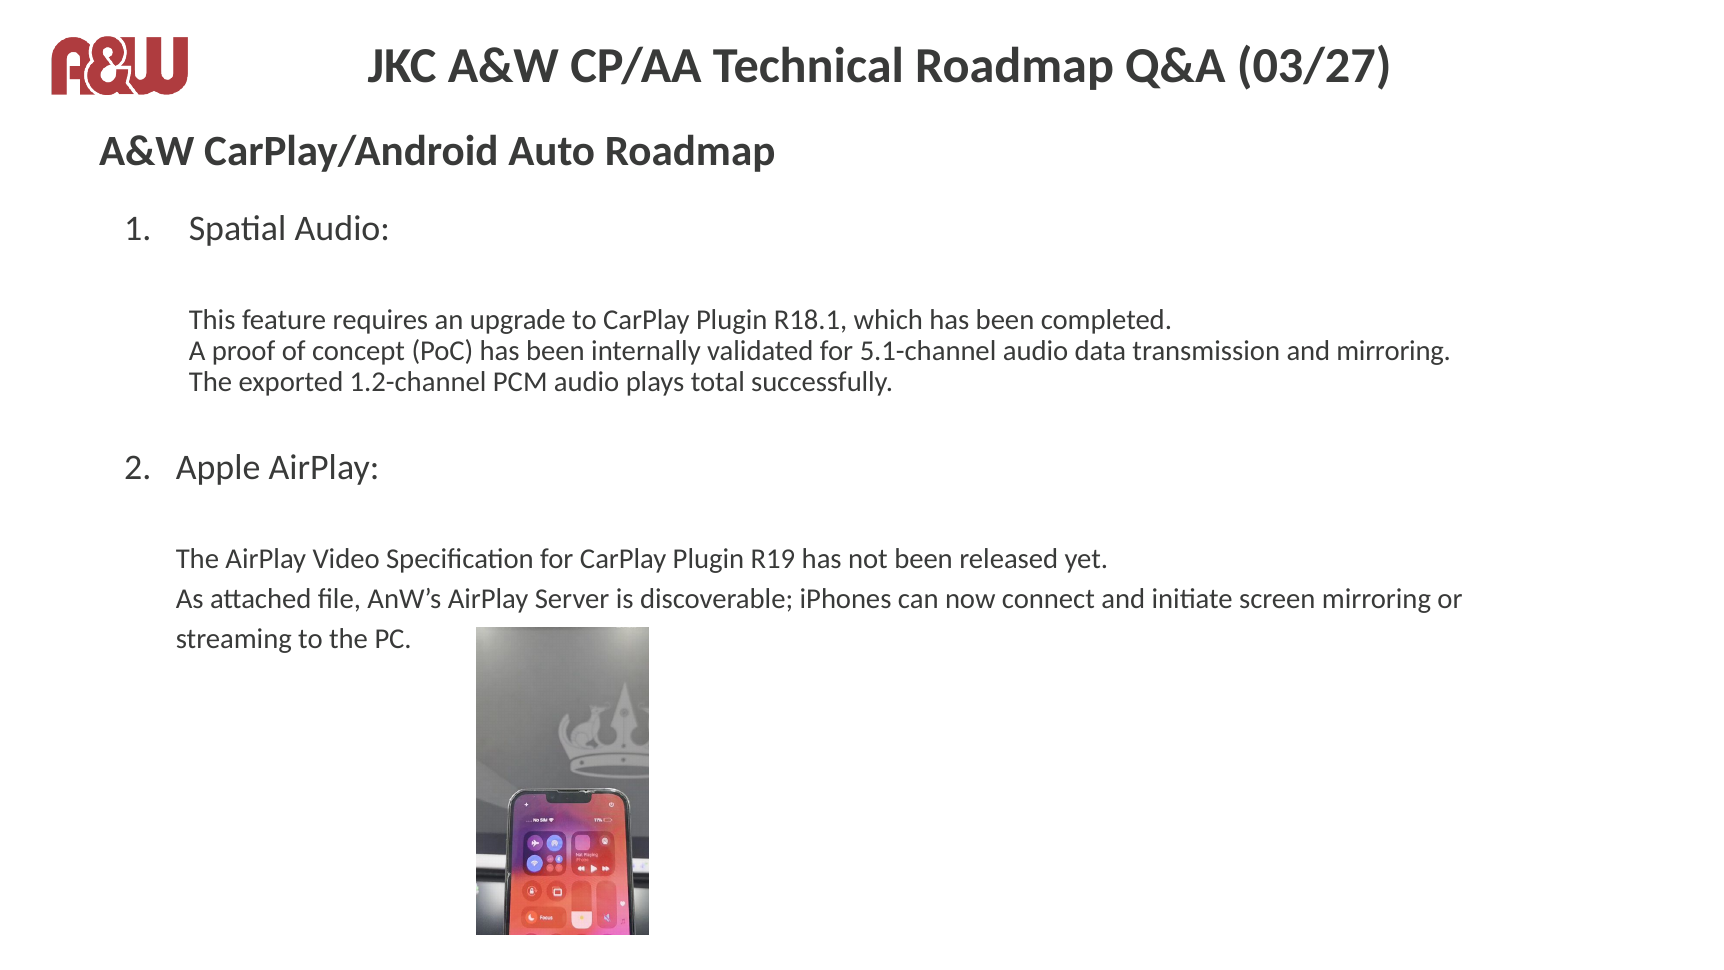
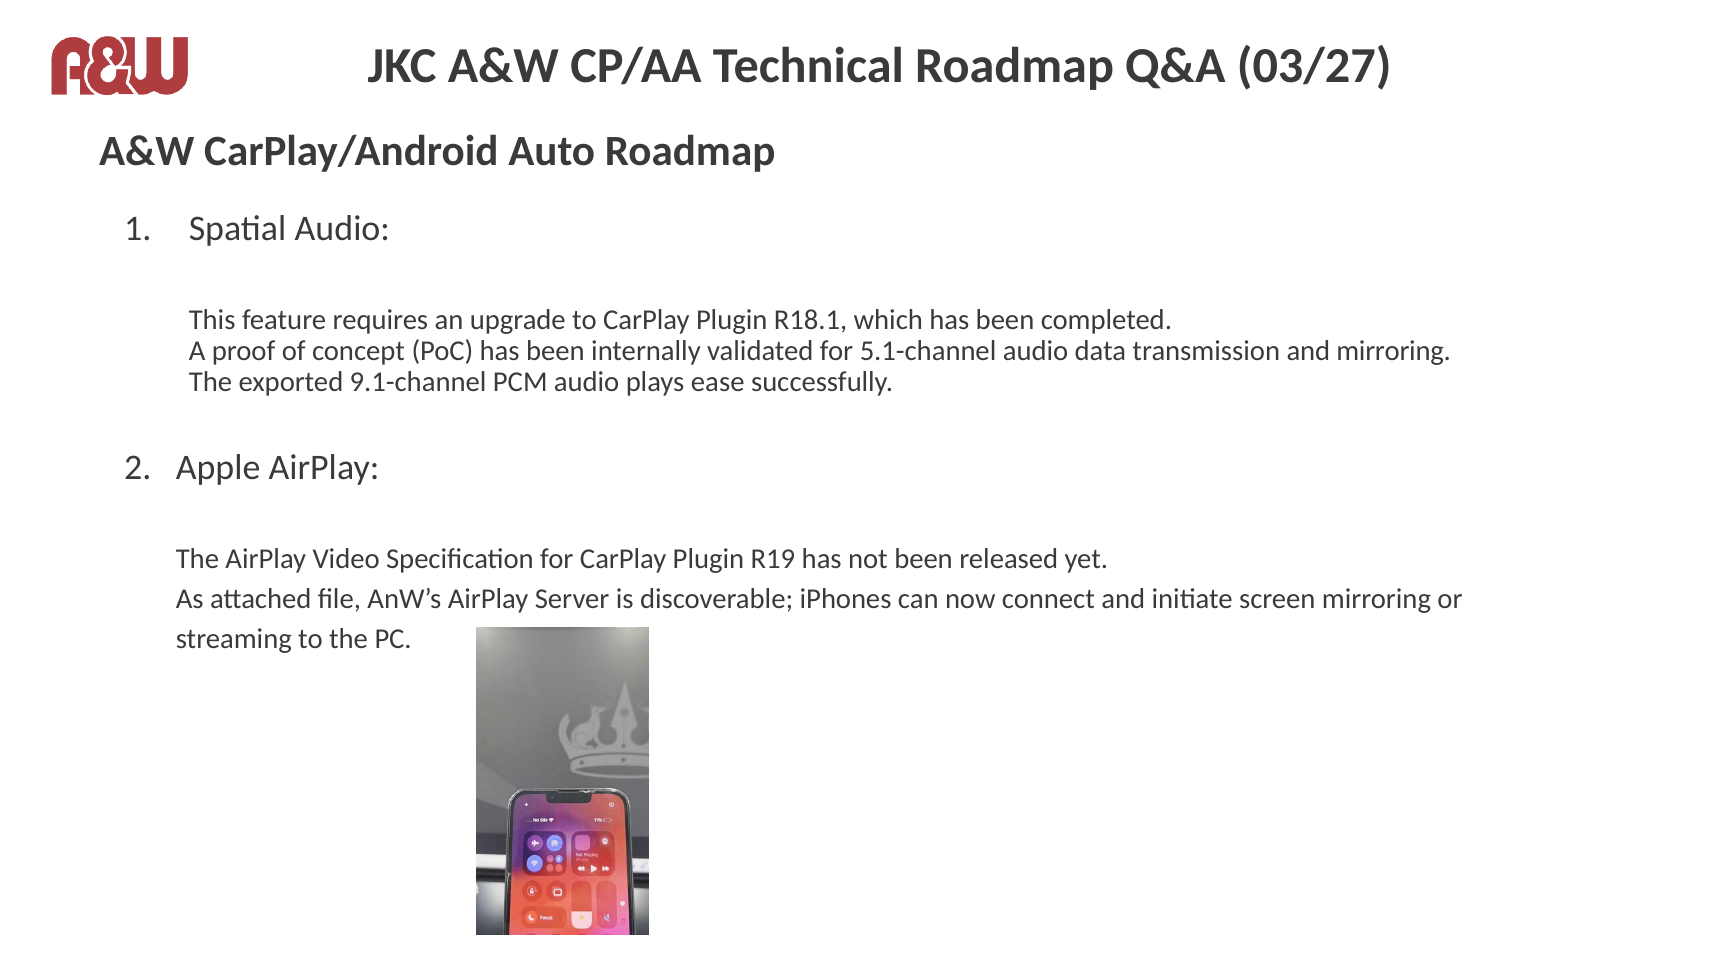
1.2-channel: 1.2-channel -> 9.1-channel (418, 382)
total: total -> ease (718, 382)
